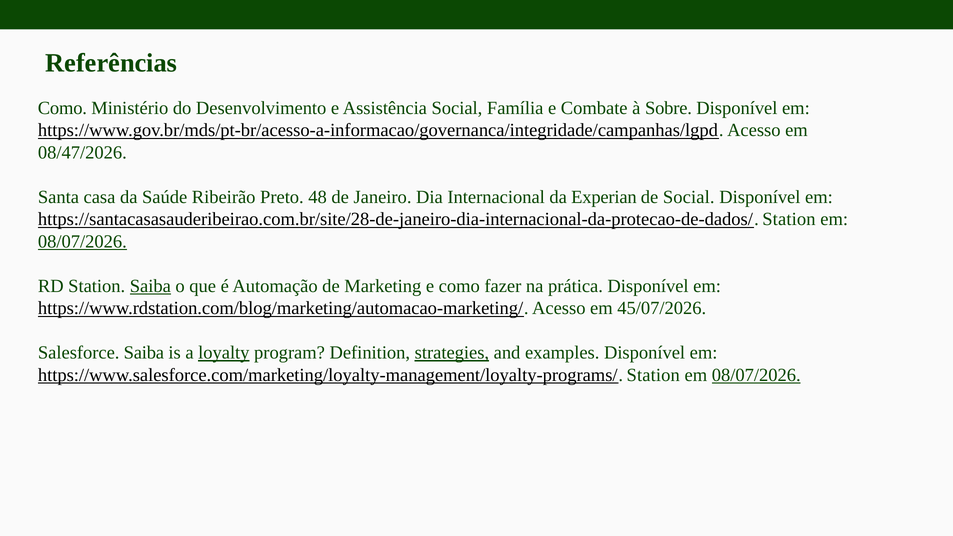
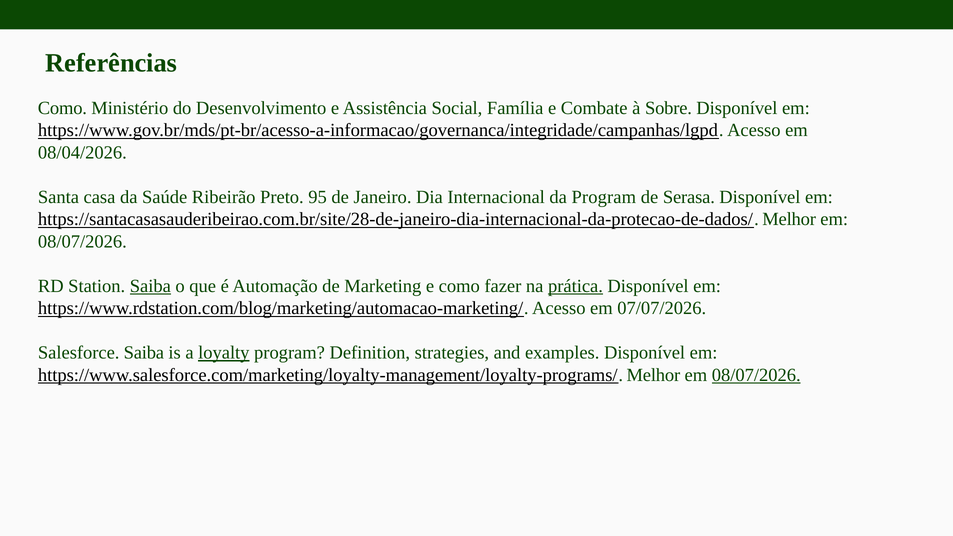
08/47/2026: 08/47/2026 -> 08/04/2026 (82, 153)
48: 48 -> 95 (318, 197)
da Experian: Experian -> Program (604, 197)
de Social: Social -> Serasa (689, 197)
https://santacasasauderibeirao.com.br/site/28-de-janeiro-dia-internacional-da-protecao-de-dados/ Station: Station -> Melhor (789, 219)
08/07/2026 underline: present -> none (82, 242)
prática underline: none -> present (575, 286)
45/07/2026: 45/07/2026 -> 07/07/2026 (662, 308)
strategies underline: present -> none (452, 353)
https://www.salesforce.com/marketing/loyalty-management/loyalty-programs/ Station: Station -> Melhor (653, 375)
